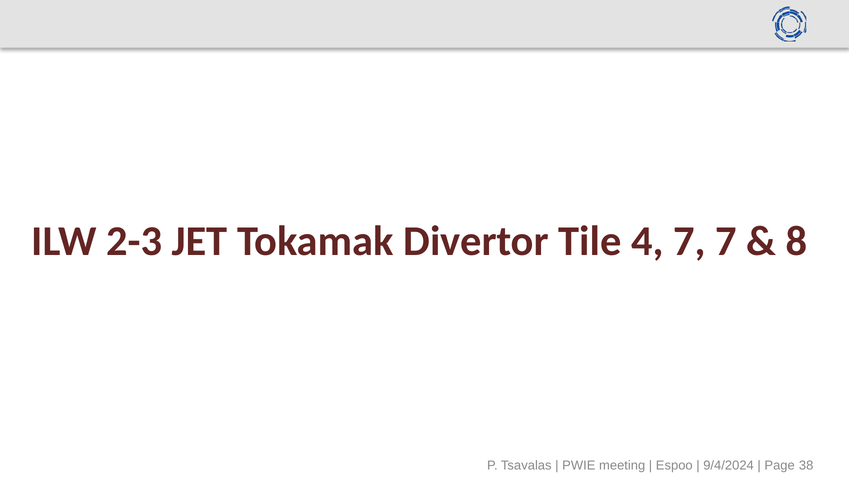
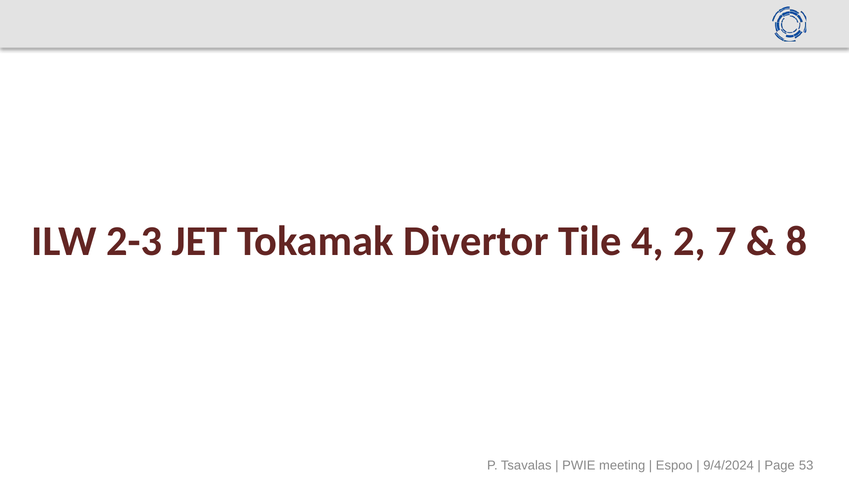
4 7: 7 -> 2 (689, 241)
38: 38 -> 53 (806, 466)
